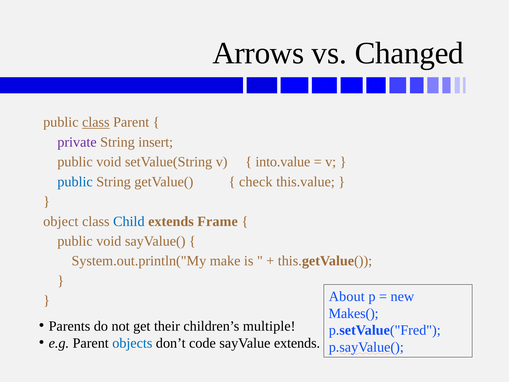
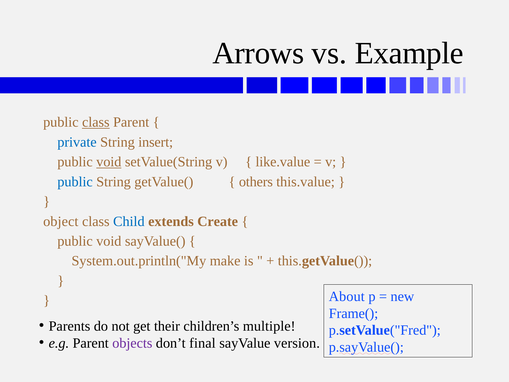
Changed: Changed -> Example (409, 53)
private colour: purple -> blue (77, 142)
void underline: none -> present (109, 162)
into.value: into.value -> like.value (283, 162)
check: check -> others (256, 182)
Frame: Frame -> Create (218, 221)
Makes(: Makes( -> Frame( (353, 313)
objects colour: blue -> purple (132, 343)
code: code -> final (202, 343)
sayValue extends: extends -> version (297, 343)
